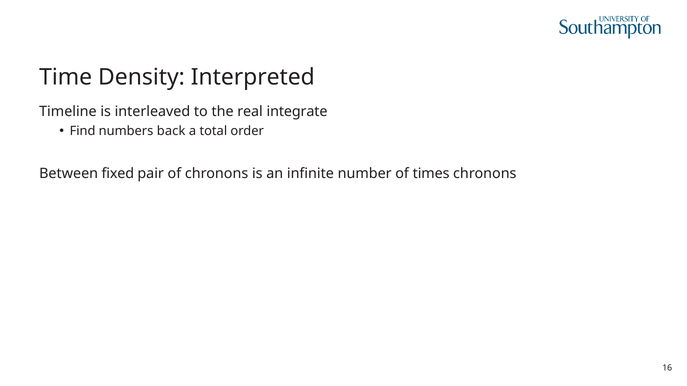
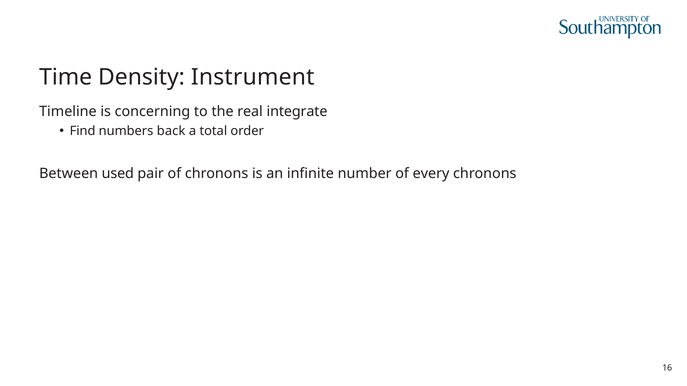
Interpreted: Interpreted -> Instrument (253, 77)
interleaved: interleaved -> concerning (152, 112)
fixed: fixed -> used (118, 174)
times: times -> every (431, 174)
